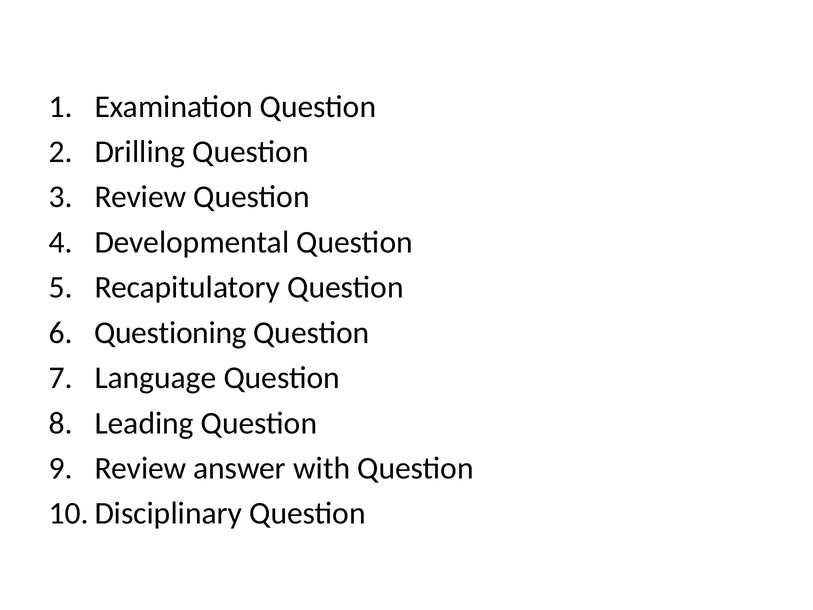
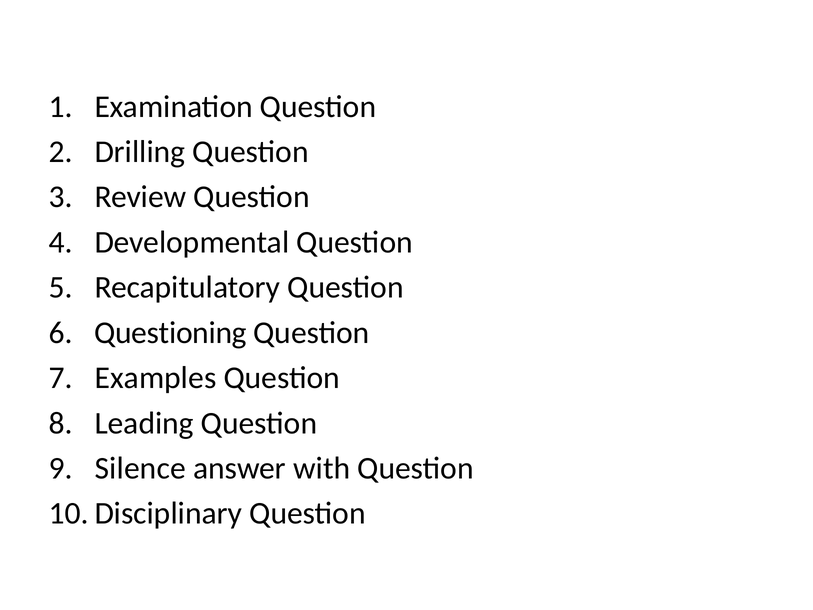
Language: Language -> Examples (155, 378)
Review: Review -> Silence (140, 468)
